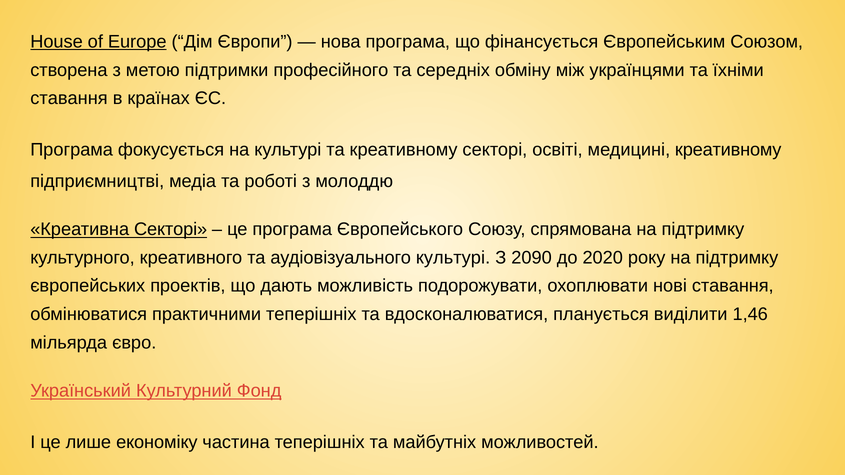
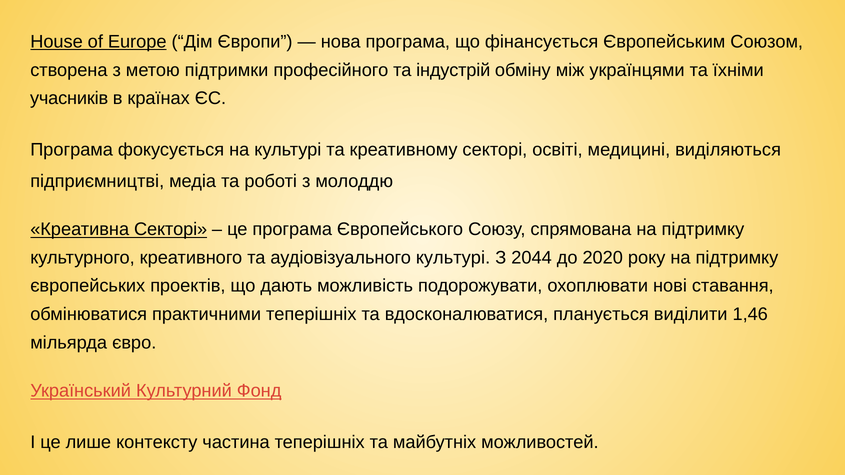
середніх: середніх -> індустрій (453, 70)
ставання: ставання -> учасників (69, 98)
медицині креативному: креативному -> виділяються (728, 150)
2090: 2090 -> 2044 (532, 258)
економіку: економіку -> контексту (157, 443)
